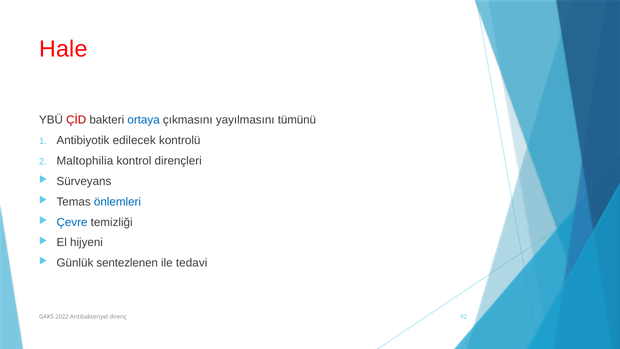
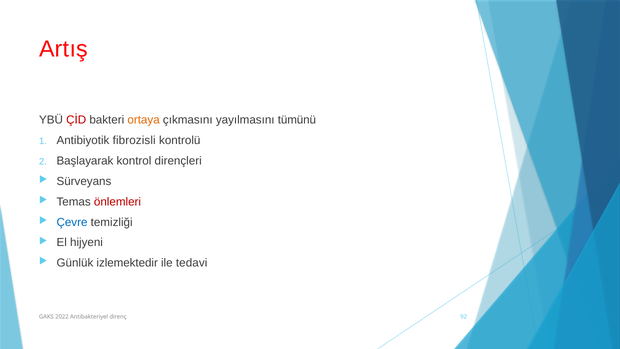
Hale: Hale -> Artış (63, 49)
ortaya colour: blue -> orange (144, 120)
edilecek: edilecek -> fibrozisli (134, 140)
Maltophilia: Maltophilia -> Başlayarak (85, 161)
önlemleri colour: blue -> red (118, 202)
sentezlenen: sentezlenen -> izlemektedir (127, 263)
